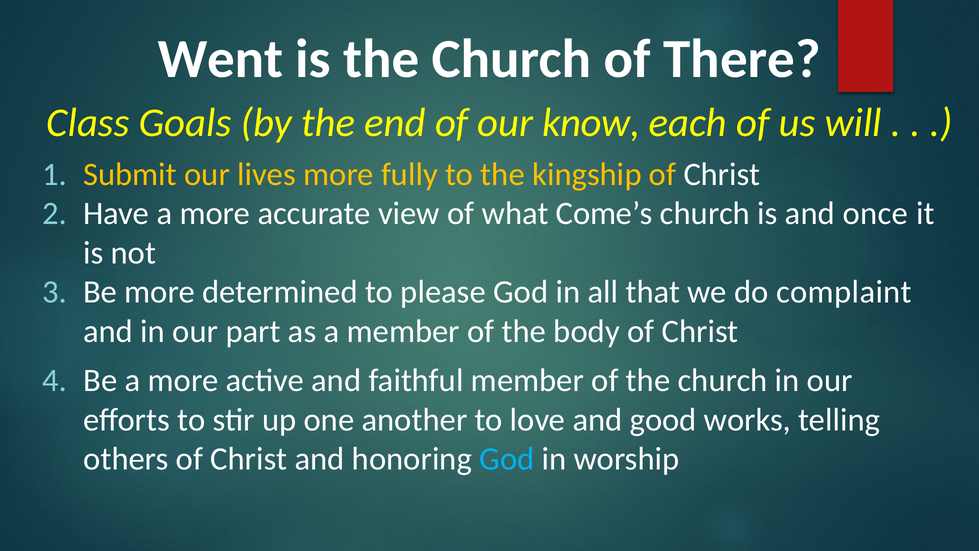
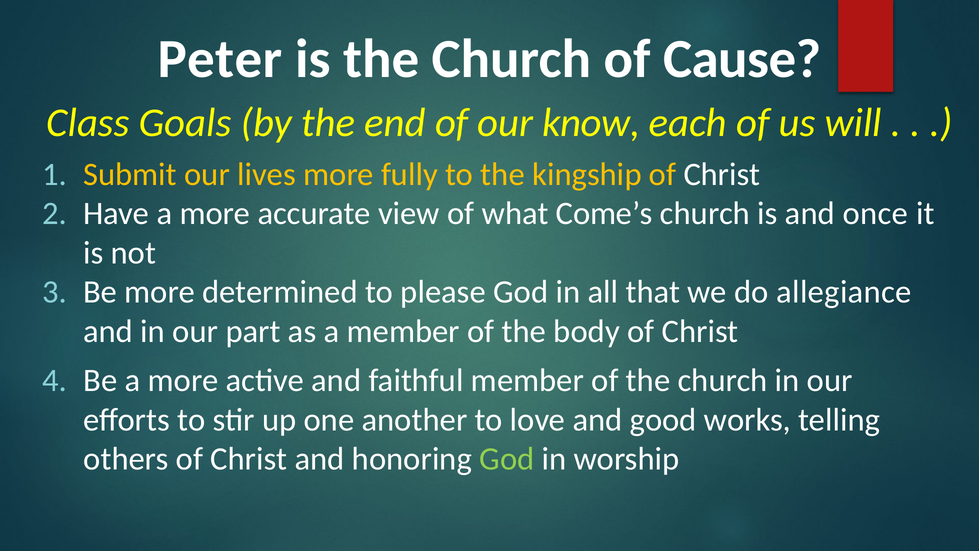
Went: Went -> Peter (220, 59)
There: There -> Cause (742, 59)
complaint: complaint -> allegiance (844, 292)
God colour: light blue -> light green (507, 459)
